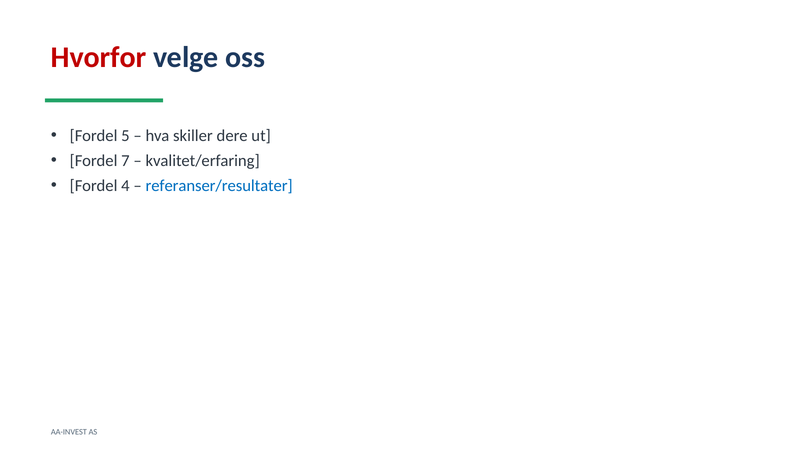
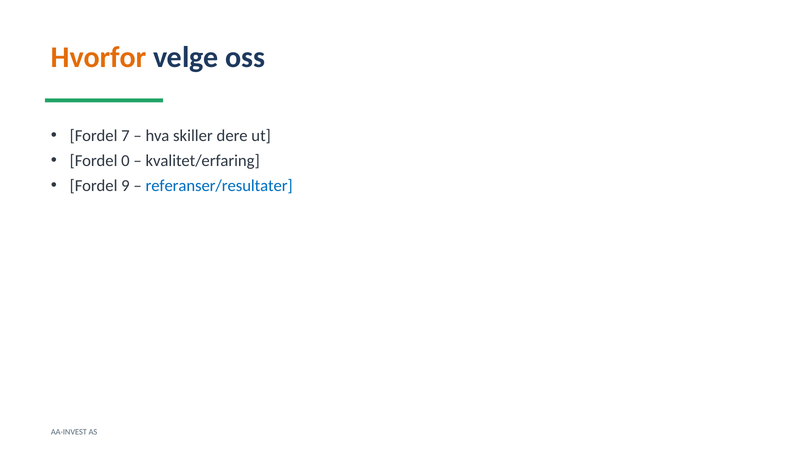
Hvorfor colour: red -> orange (99, 57)
5: 5 -> 7 (125, 135)
7: 7 -> 0 (125, 161)
4: 4 -> 9 (125, 186)
